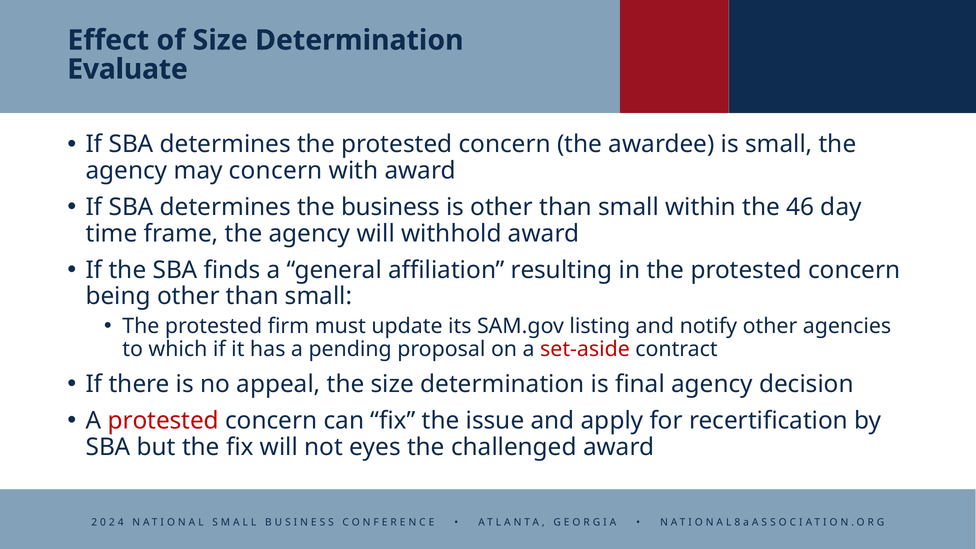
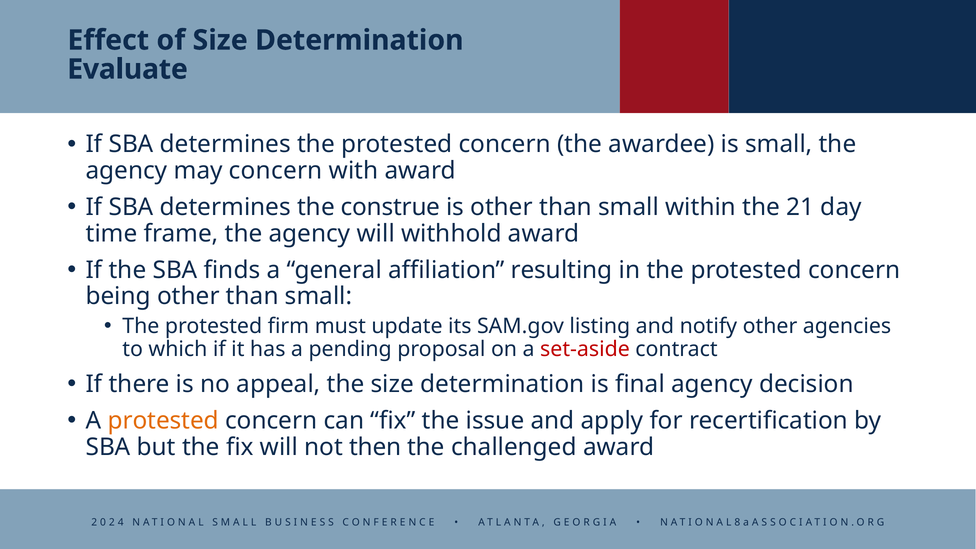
business: business -> construe (391, 207)
46: 46 -> 21 (800, 207)
protested colour: red -> orange (163, 421)
eyes: eyes -> then (375, 447)
